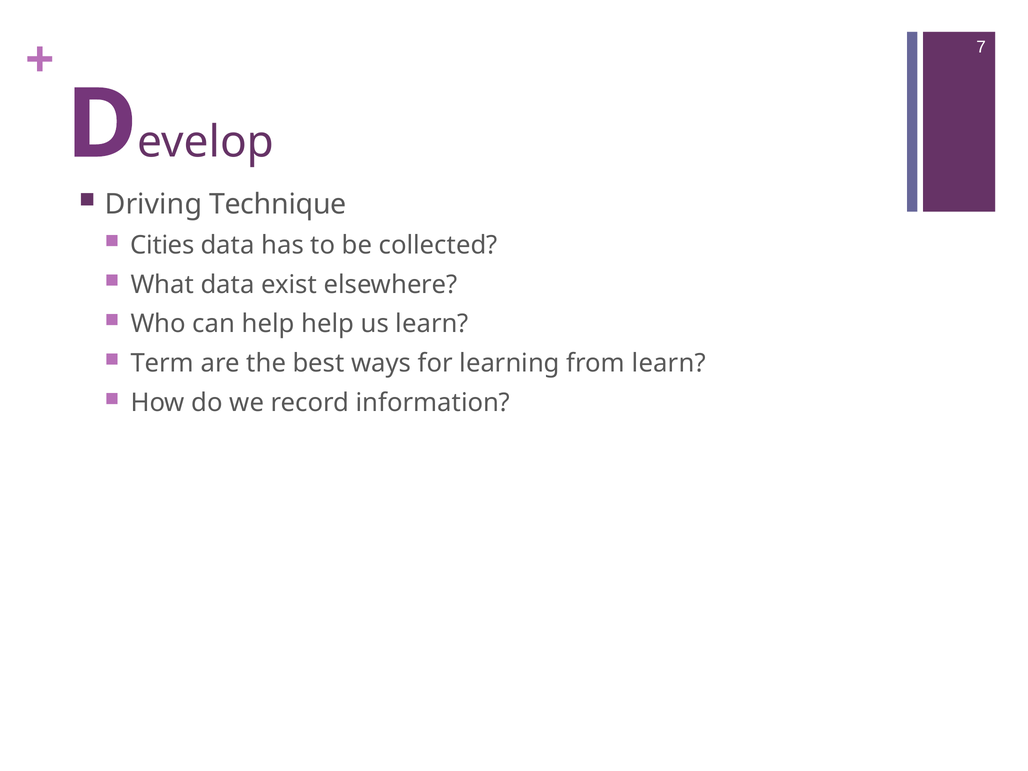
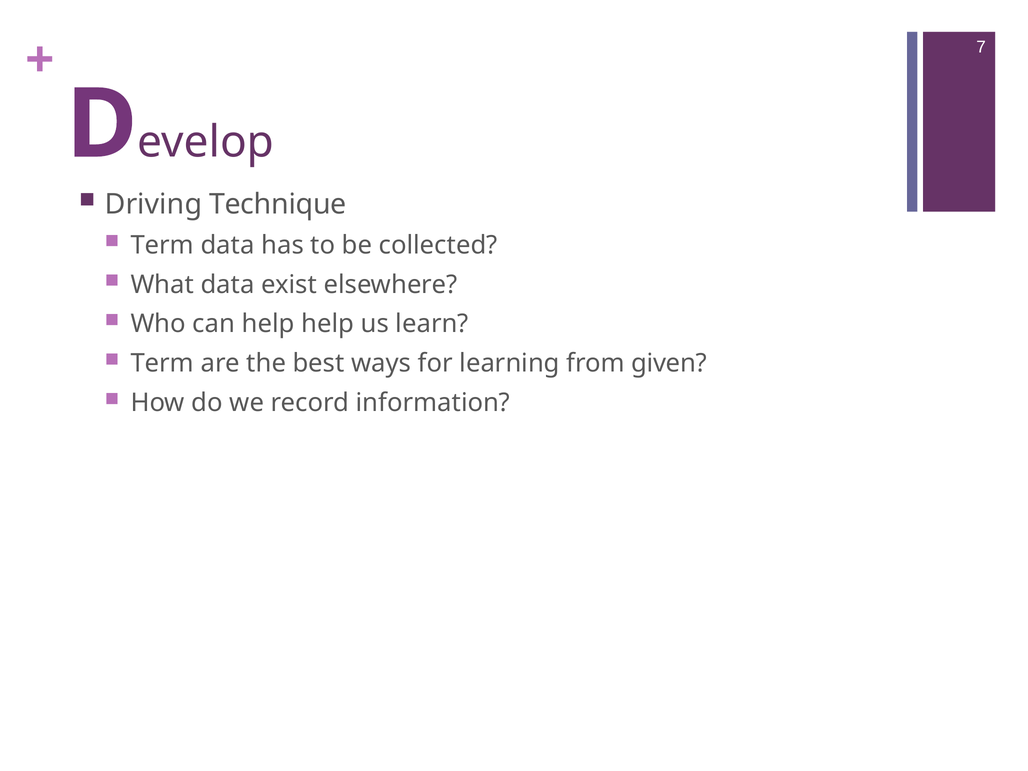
Cities: Cities -> Term (162, 245)
from learn: learn -> given (669, 363)
